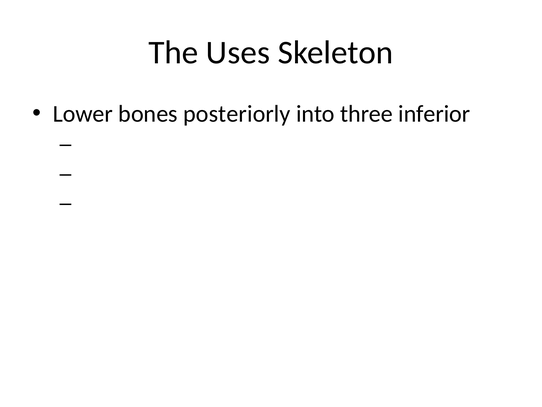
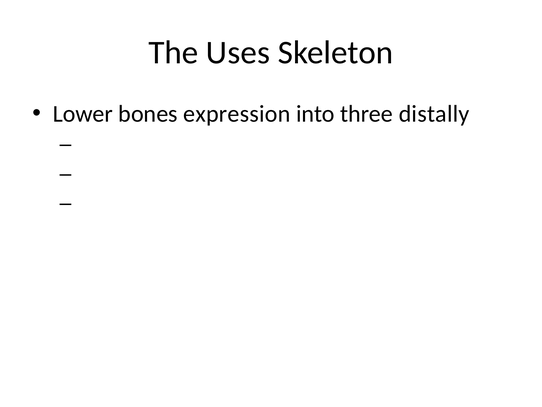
posteriorly: posteriorly -> expression (237, 114)
inferior: inferior -> distally (434, 114)
